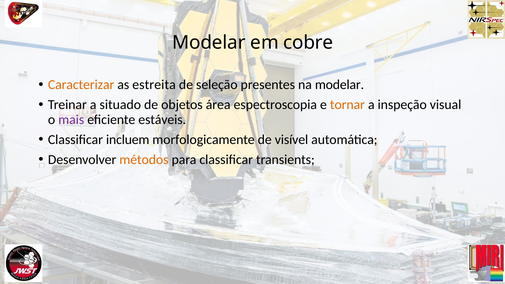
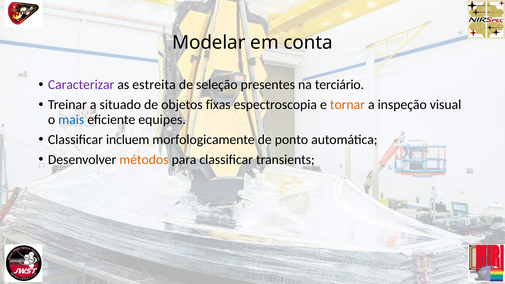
cobre: cobre -> conta (308, 42)
Caracterizar colour: orange -> purple (81, 85)
na modelar: modelar -> terciário (339, 85)
área: área -> fixas (218, 105)
mais colour: purple -> blue (71, 120)
estáveis: estáveis -> equipes (162, 120)
visível: visível -> ponto (291, 140)
